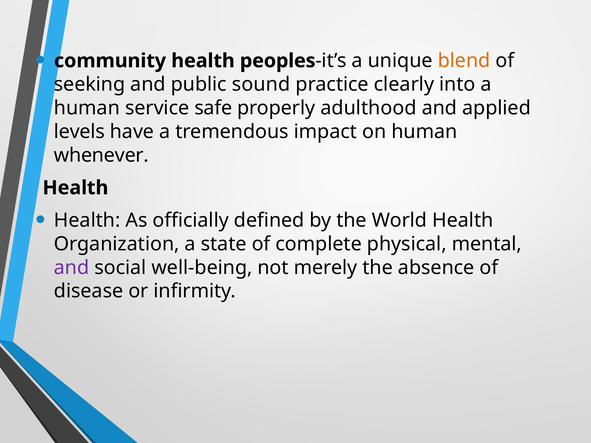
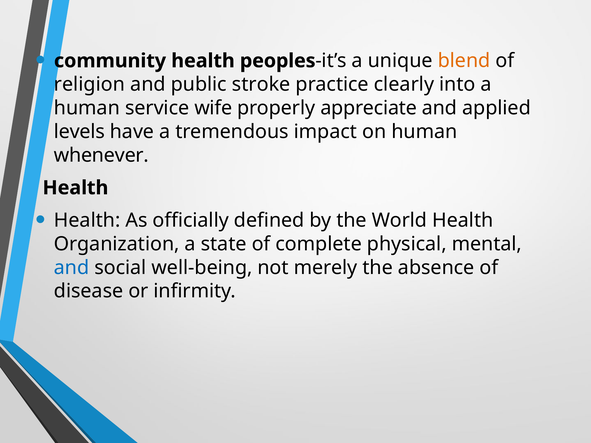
seeking: seeking -> religion (89, 84)
sound: sound -> stroke (261, 84)
safe: safe -> wife (213, 108)
adulthood: adulthood -> appreciate (369, 108)
and colour: purple -> blue (72, 268)
